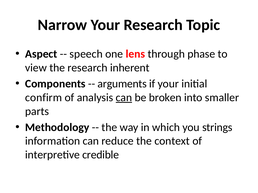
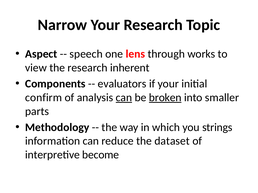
phase: phase -> works (201, 54)
arguments: arguments -> evaluators (122, 84)
broken underline: none -> present (165, 98)
context: context -> dataset (172, 141)
credible: credible -> become (101, 155)
